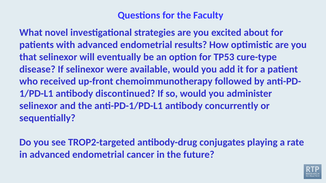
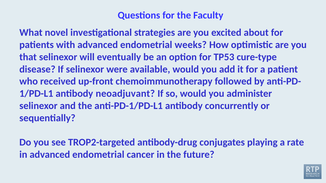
results: results -> weeks (191, 45)
discontinued: discontinued -> neoadjuvant (125, 94)
